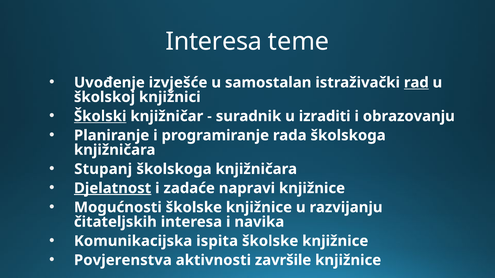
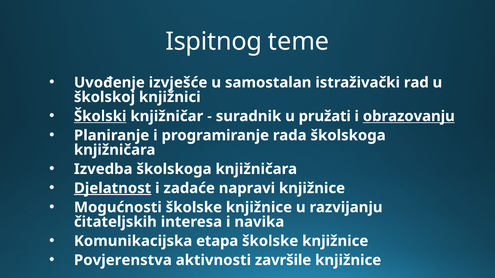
Interesa: Interesa -> Ispitnog (214, 42)
rad underline: present -> none (416, 83)
izraditi: izraditi -> pružati (325, 116)
obrazovanju underline: none -> present (409, 116)
Stupanj: Stupanj -> Izvedba (103, 169)
ispita: ispita -> etapa (217, 241)
